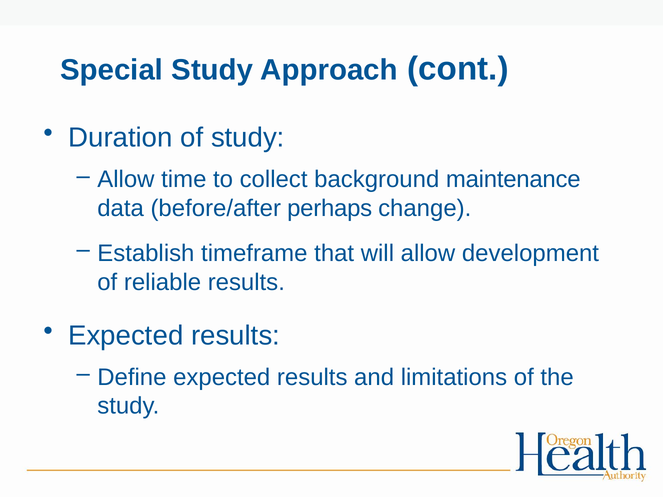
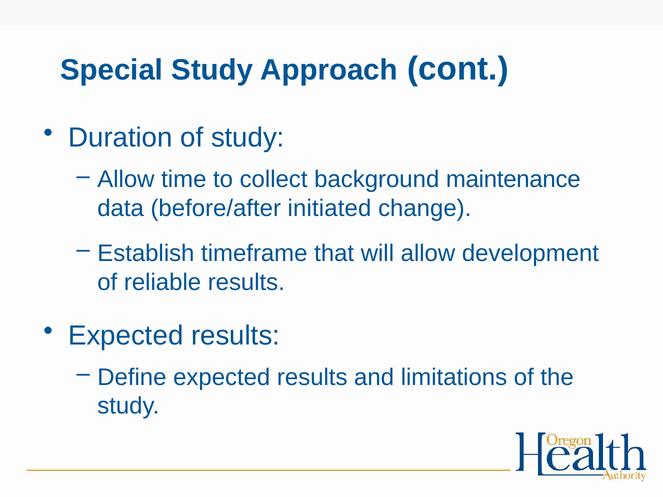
perhaps: perhaps -> initiated (329, 208)
